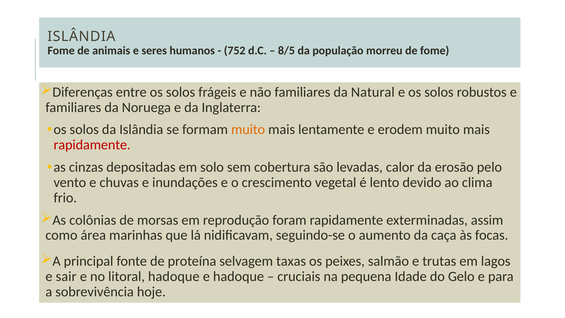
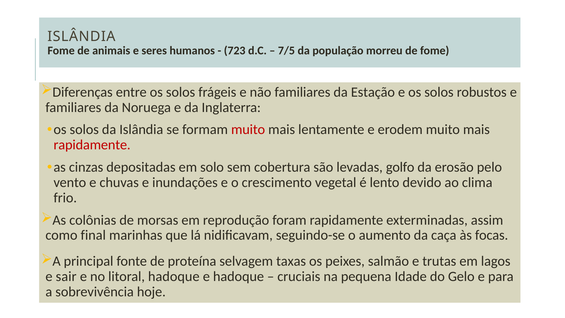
752: 752 -> 723 (235, 51)
8/5: 8/5 -> 7/5 (286, 51)
Natural: Natural -> Estação (373, 92)
muito colour: orange -> red (248, 130)
calor: calor -> golfo (400, 167)
área: área -> final (93, 235)
